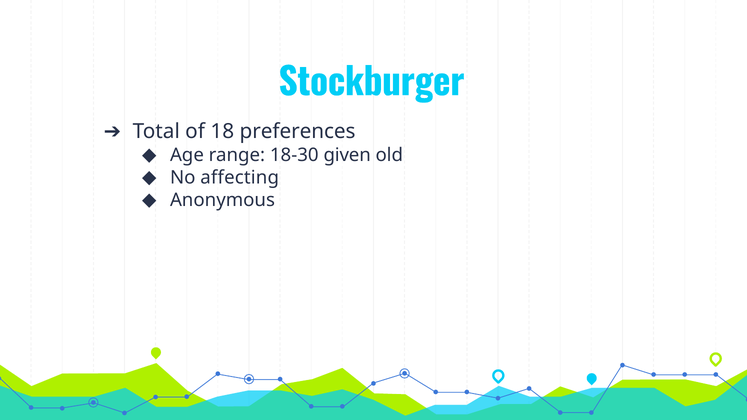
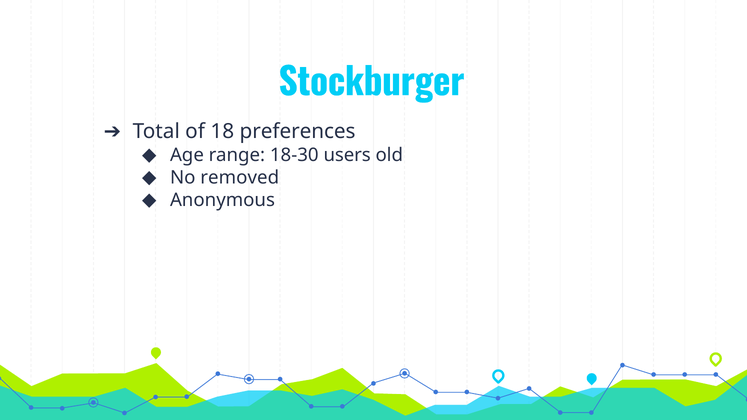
given: given -> users (347, 155)
affecting: affecting -> removed (240, 178)
